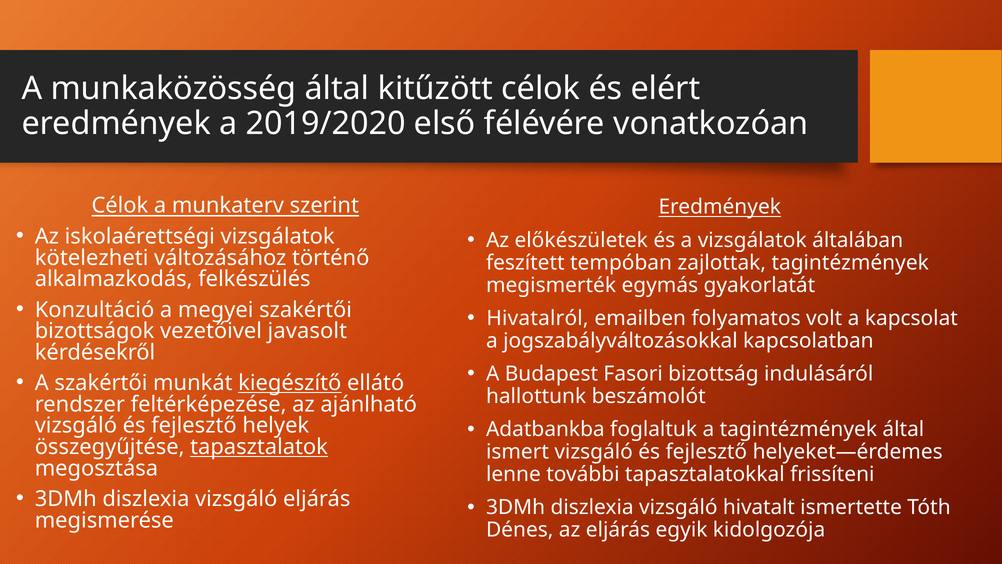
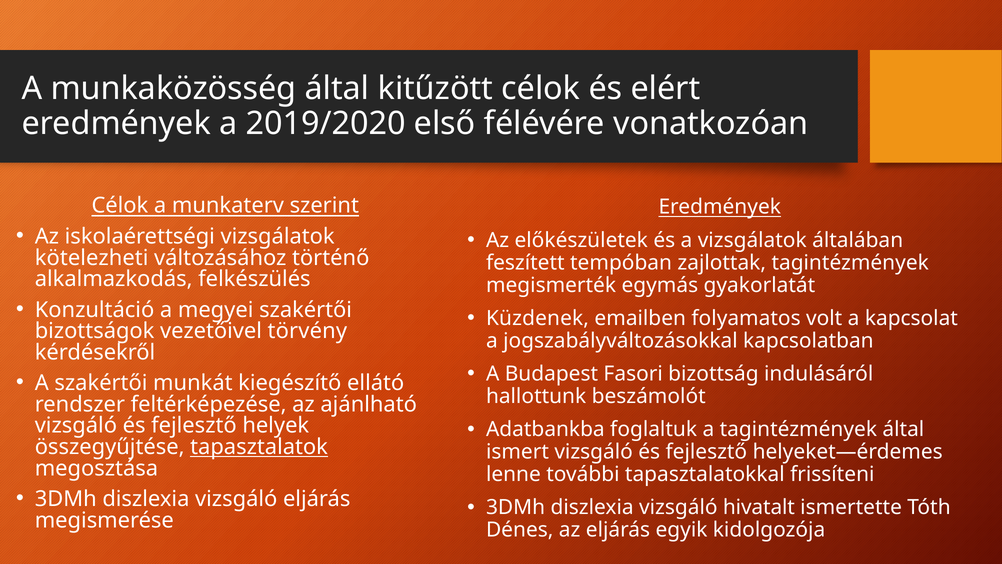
Hivatalról: Hivatalról -> Küzdenek (538, 318)
javasolt: javasolt -> törvény (307, 331)
kiegészítő underline: present -> none (290, 383)
